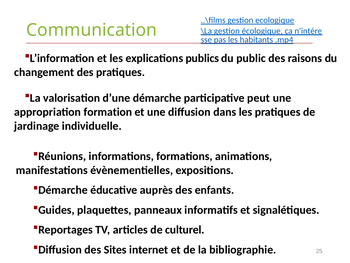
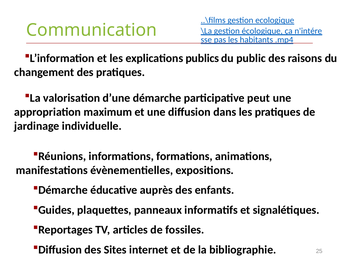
formation: formation -> maximum (108, 112)
culturel: culturel -> fossiles (185, 229)
